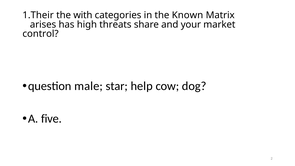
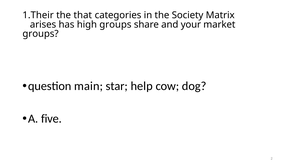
with: with -> that (83, 15)
Known: Known -> Society (188, 15)
high threats: threats -> groups (115, 24)
control: control -> groups (41, 34)
male: male -> main (89, 86)
